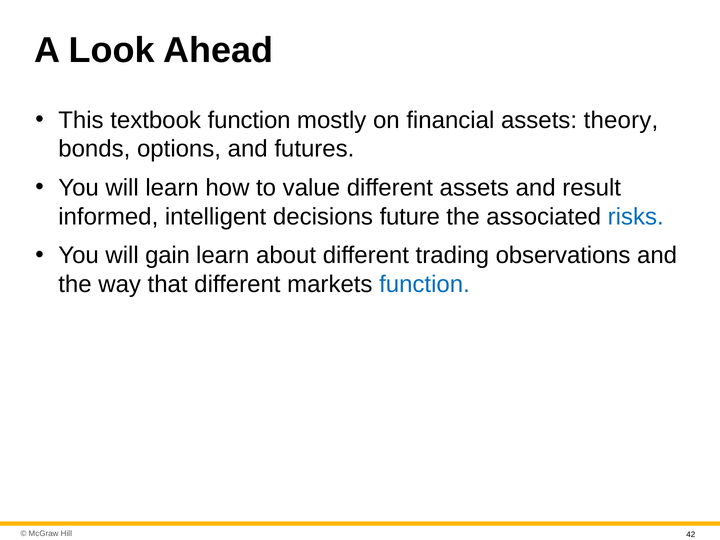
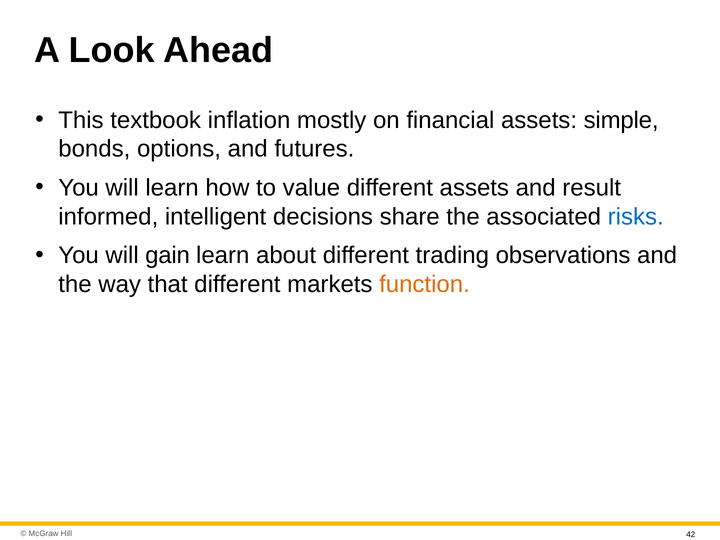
textbook function: function -> inflation (249, 120)
theory: theory -> simple (621, 120)
future: future -> share (410, 217)
function colour: blue -> orange (424, 284)
